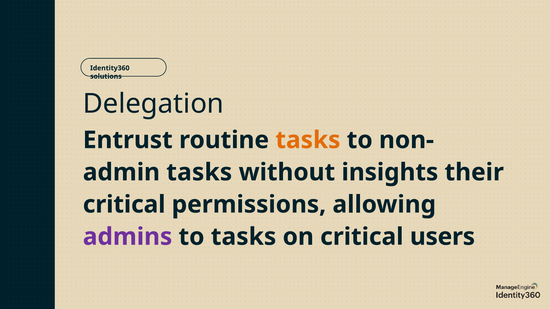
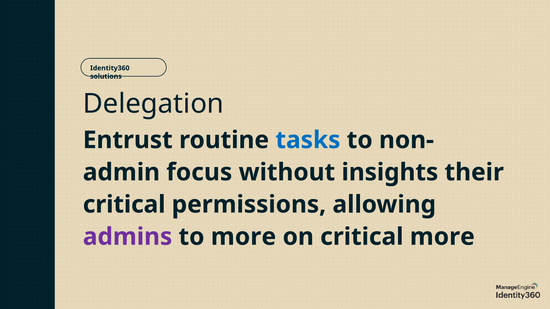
tasks colour: orange -> blue (308, 140)
tasks: tasks -> focus (199, 173)
to tasks: tasks -> more (243, 237)
critical users: users -> more (442, 237)
